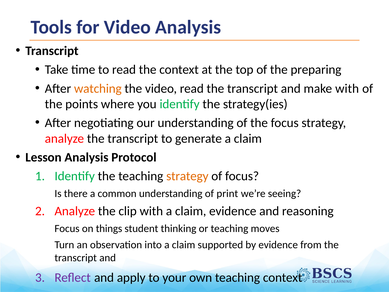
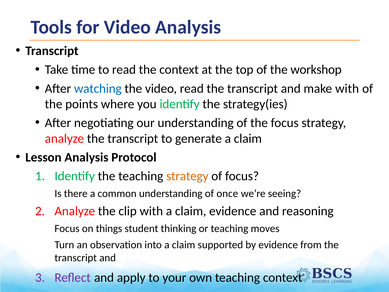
preparing: preparing -> workshop (316, 70)
watching colour: orange -> blue (98, 88)
print: print -> once (227, 193)
